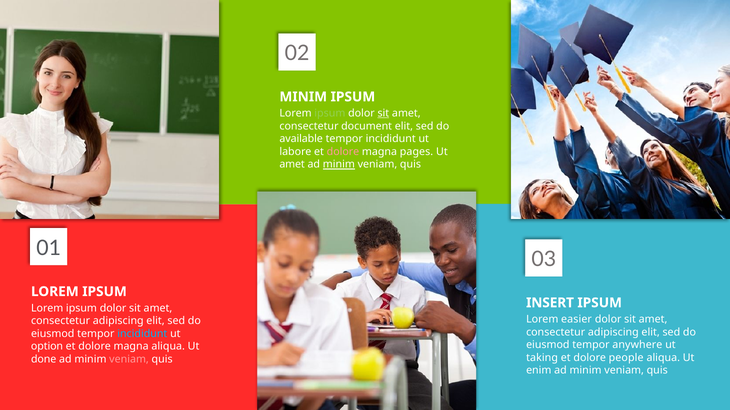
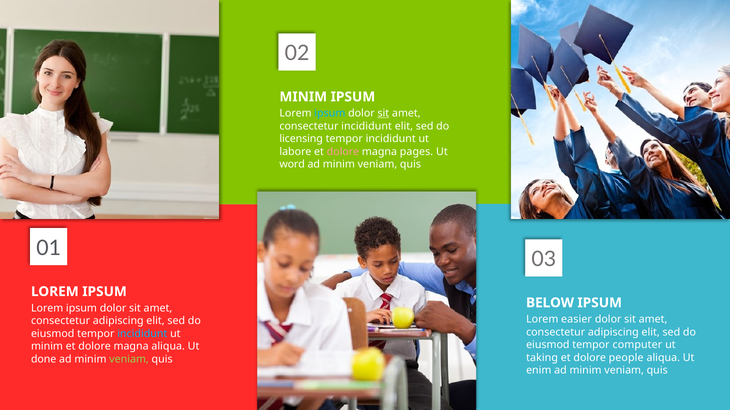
ipsum colour: light green -> light blue (330, 114)
consectetur document: document -> incididunt (367, 126)
available: available -> licensing (301, 139)
amet: amet -> word (292, 165)
minim underline: present -> none (339, 165)
INSERT: INSERT -> BELOW (550, 303)
anywhere: anywhere -> computer (637, 345)
option: option -> minim (47, 347)
veniam colour: pink -> light green (129, 360)
